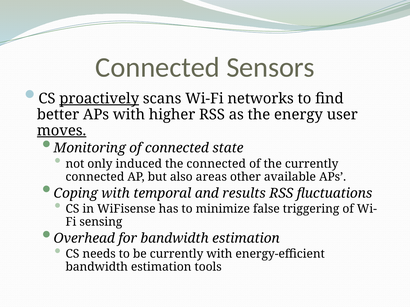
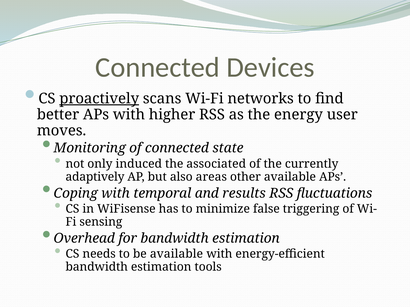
Sensors: Sensors -> Devices (270, 68)
moves underline: present -> none (62, 131)
the connected: connected -> associated (216, 164)
connected: connected -> adaptively (95, 177)
be currently: currently -> available (177, 254)
